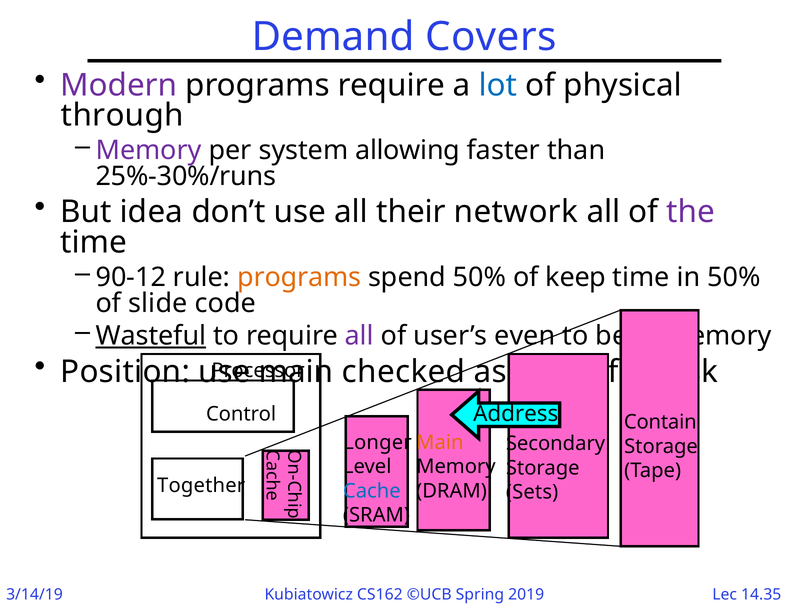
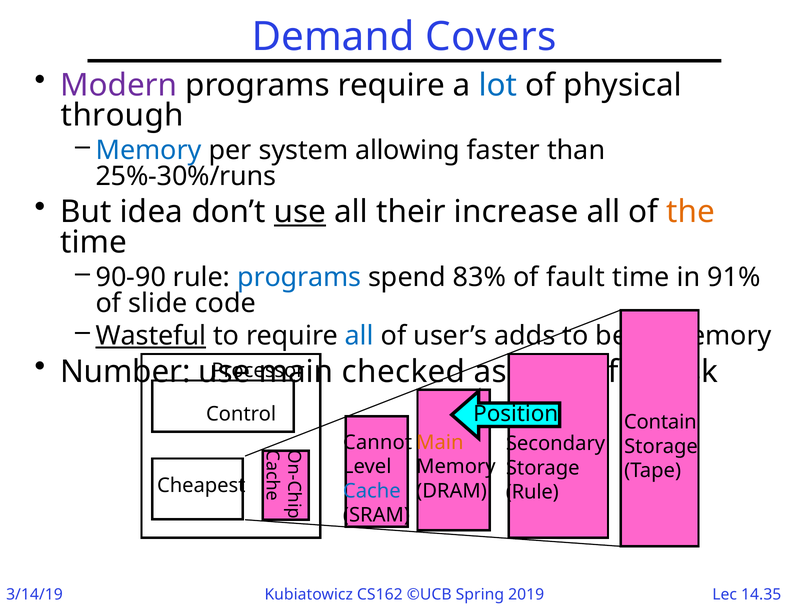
Memory colour: purple -> blue (149, 150)
use underline: none -> present (300, 212)
network: network -> increase (516, 212)
the colour: purple -> orange (691, 212)
90-12: 90-12 -> 90-90 (131, 277)
programs colour: orange -> blue (299, 277)
spend 50%: 50% -> 83% (480, 277)
keep: keep -> fault (575, 277)
in 50%: 50% -> 91% (734, 277)
all colour: purple -> blue (359, 336)
even: even -> adds (525, 336)
Position: Position -> Number (125, 372)
Address: Address -> Position (516, 414)
Longer: Longer -> Cannot (378, 442)
Together: Together -> Cheapest (201, 485)
Sets: Sets -> Rule (532, 492)
